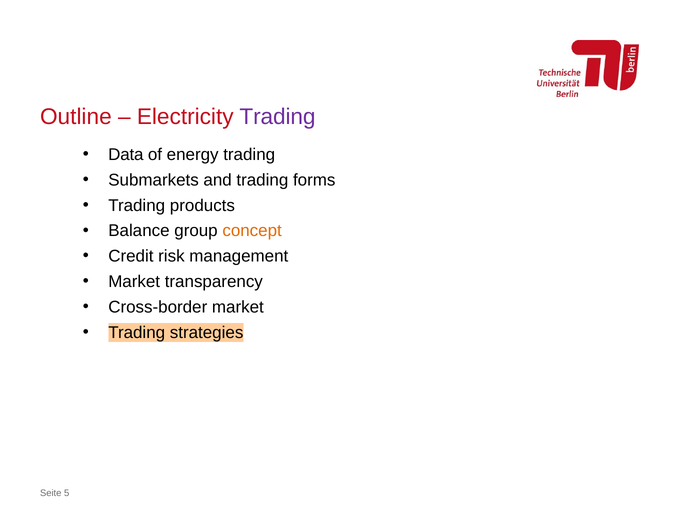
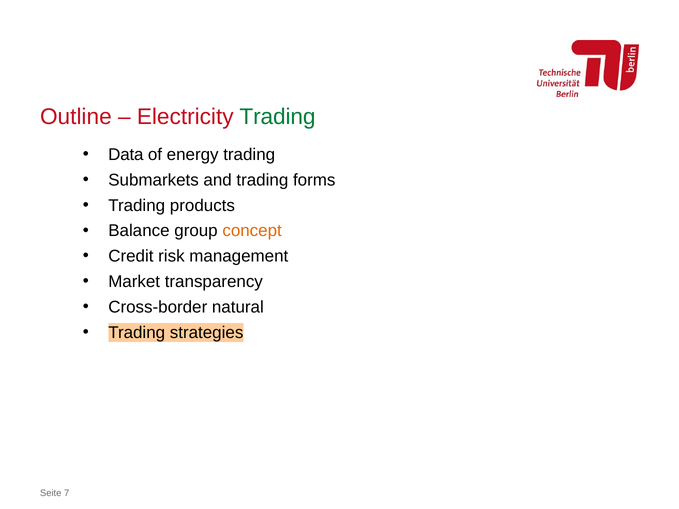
Trading colour: purple -> green (278, 117)
Cross-border market: market -> natural (238, 307)
5: 5 -> 7 (67, 493)
